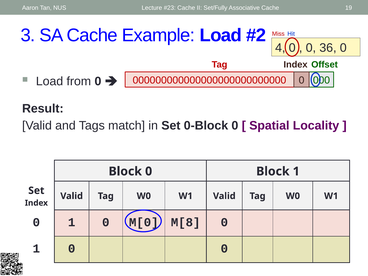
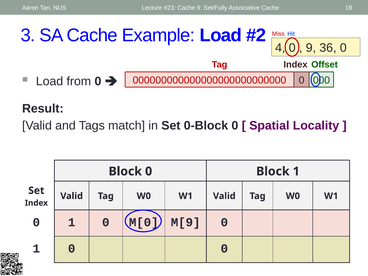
0: 0 -> 9 (311, 48)
M[8: M[8 -> M[9 (186, 222)
